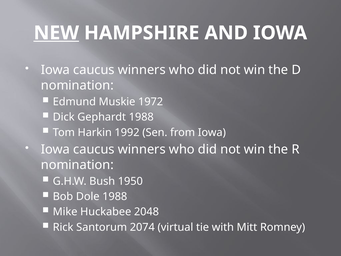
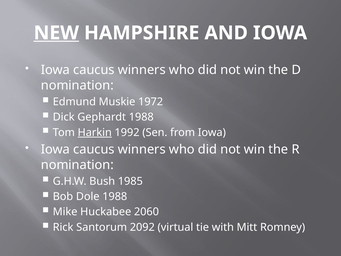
Harkin underline: none -> present (95, 132)
1950: 1950 -> 1985 (130, 181)
2048: 2048 -> 2060 (146, 212)
2074: 2074 -> 2092 (142, 227)
